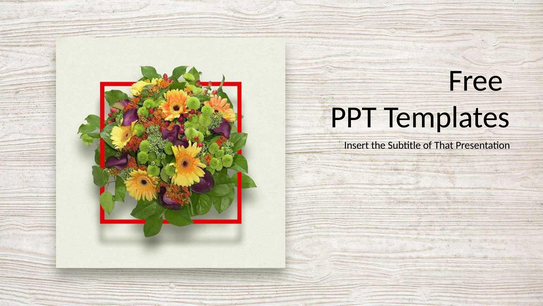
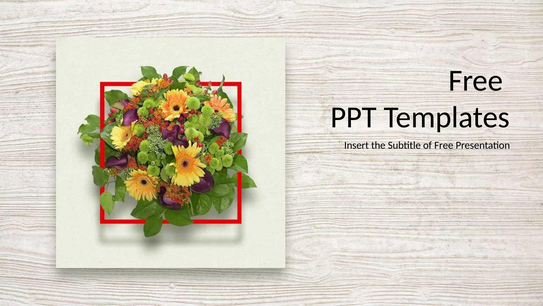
of That: That -> Free (444, 145)
